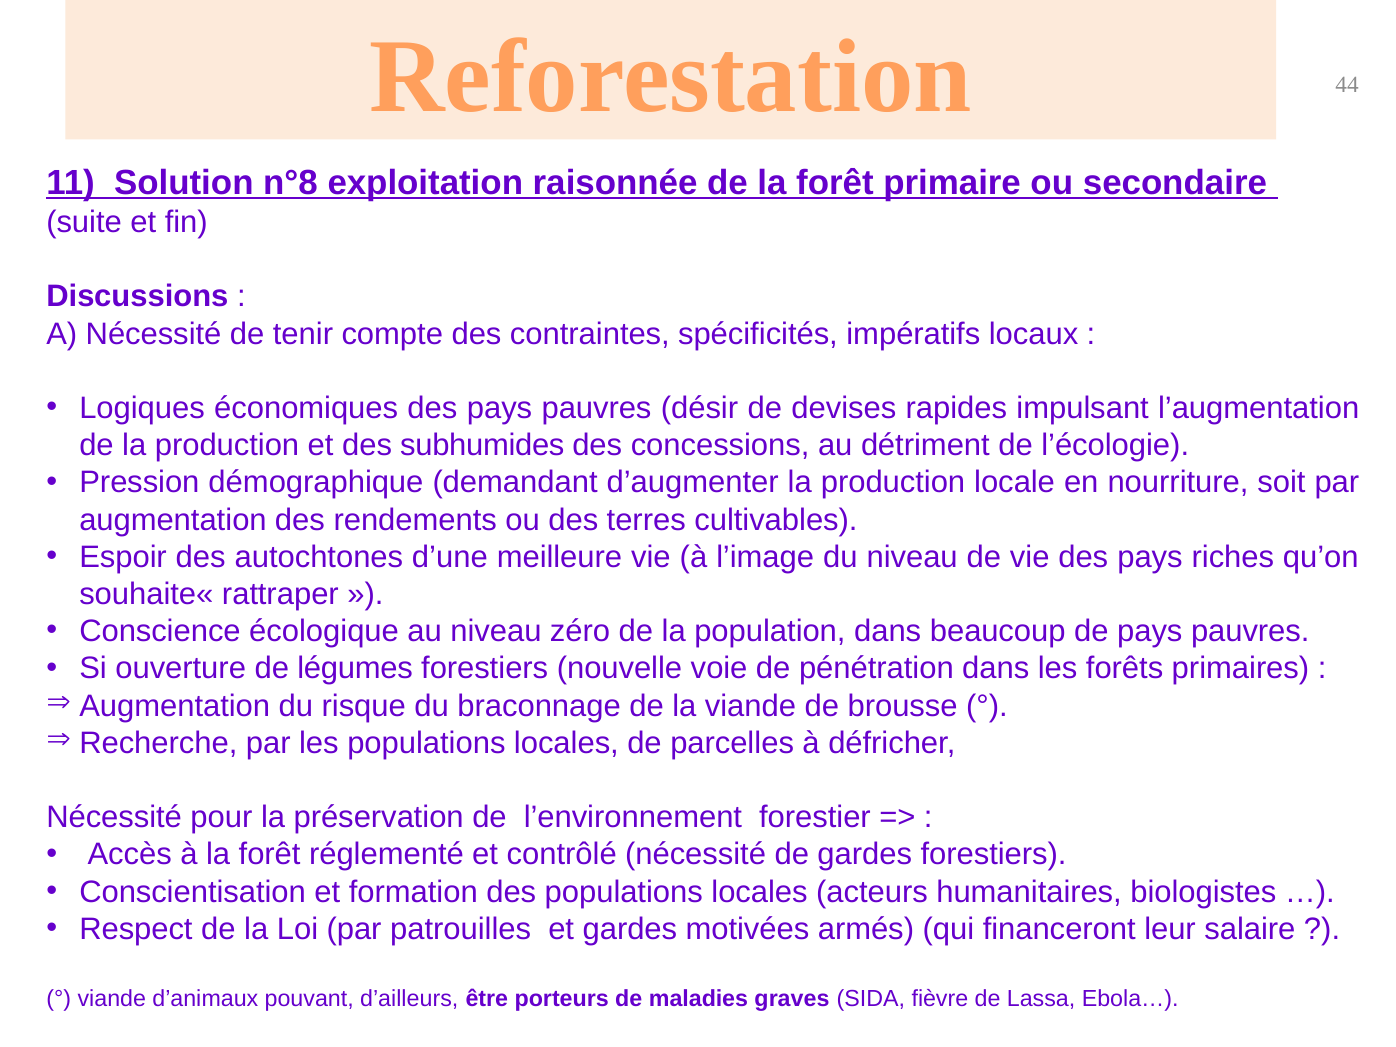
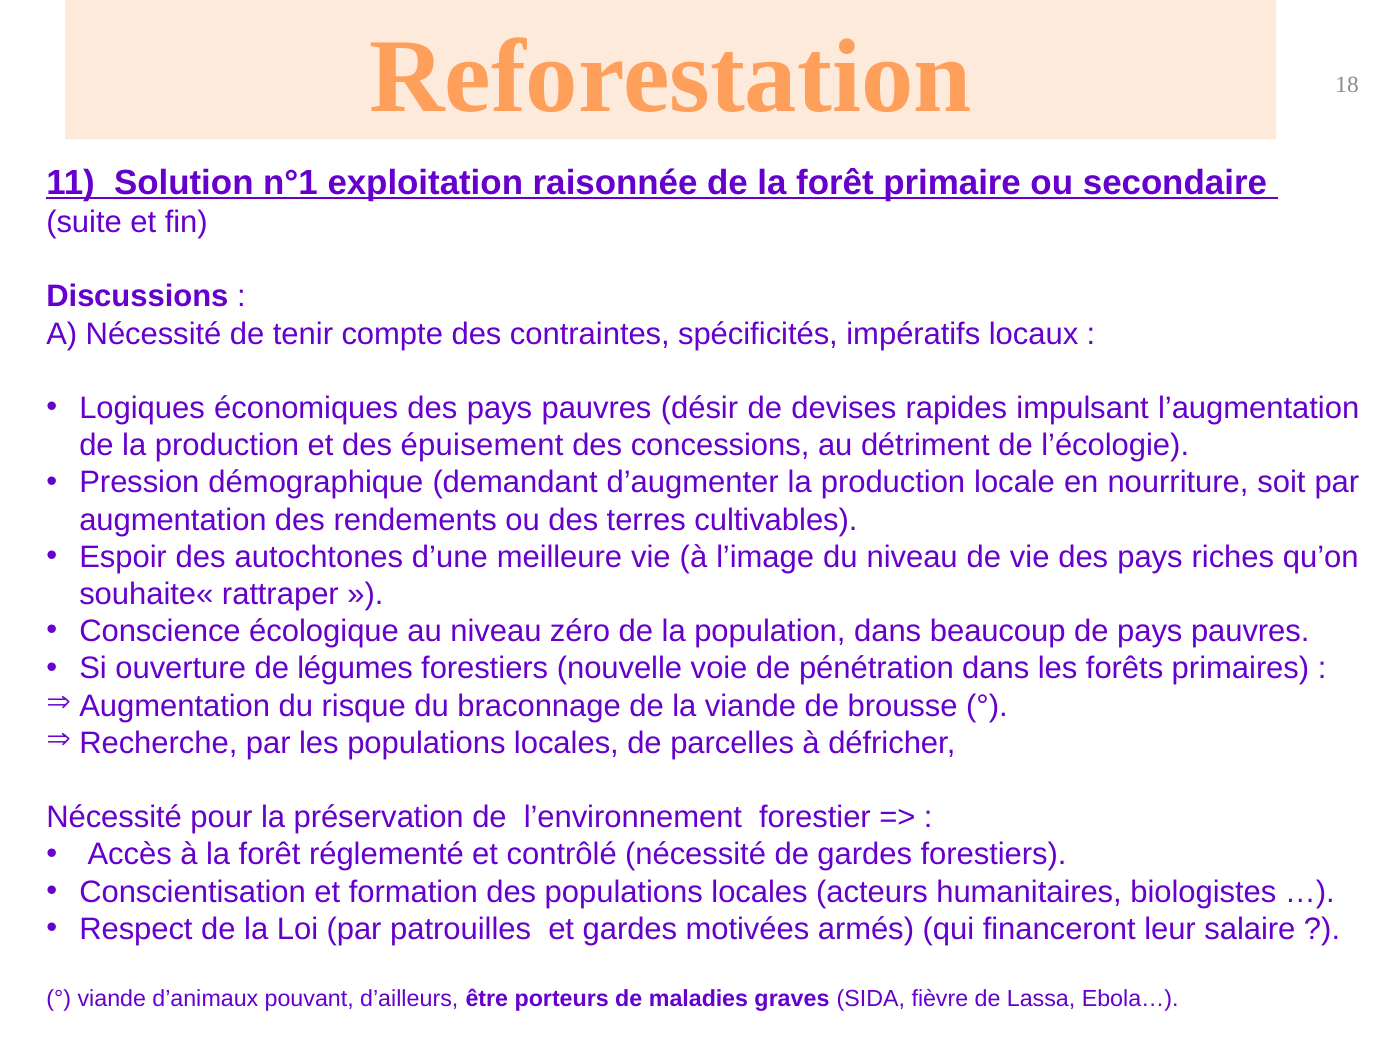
44: 44 -> 18 (1347, 84)
n°8: n°8 -> n°1 (291, 183)
subhumides: subhumides -> épuisement (482, 445)
